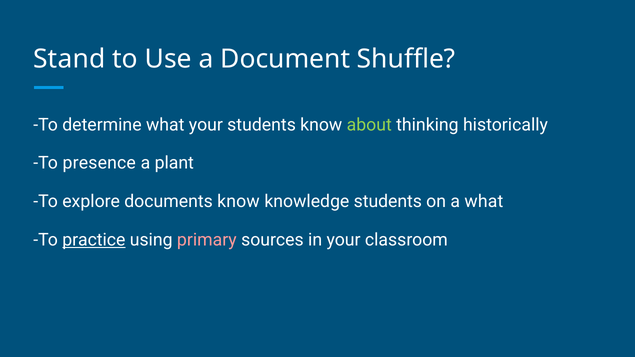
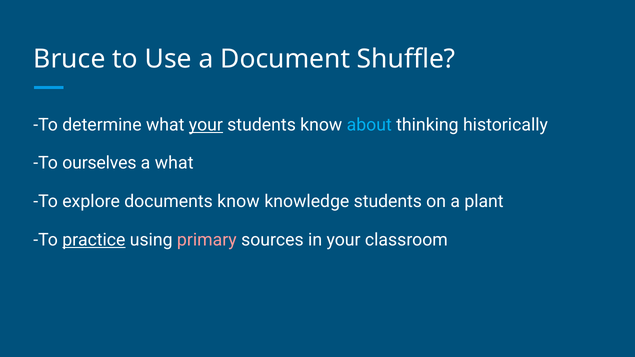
Stand: Stand -> Bruce (69, 59)
your underline: none -> present (206, 125)
about colour: light green -> light blue (369, 125)
presence: presence -> ourselves (99, 163)
a plant: plant -> what (174, 163)
a what: what -> plant (484, 202)
